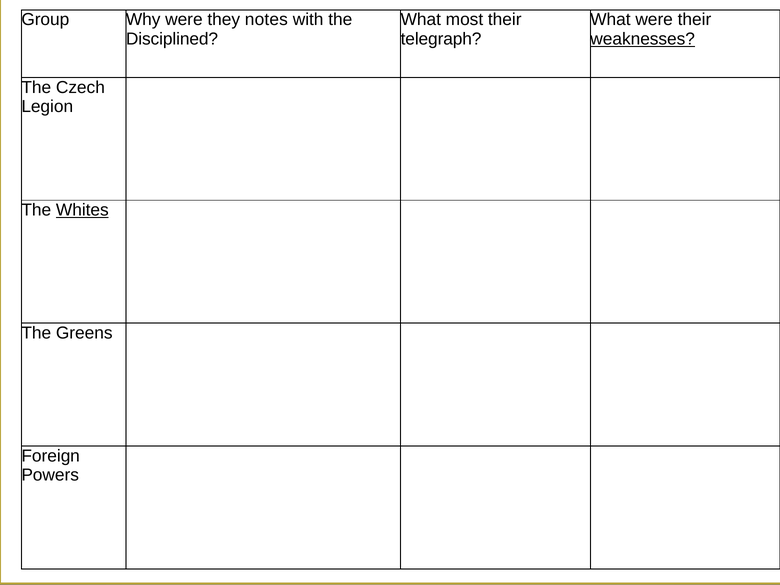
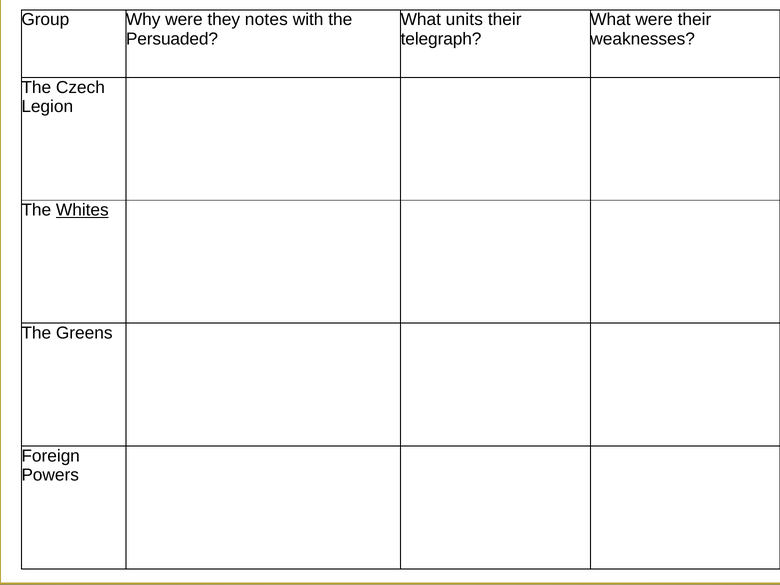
most: most -> units (464, 20)
Disciplined: Disciplined -> Persuaded (172, 39)
weaknesses underline: present -> none (643, 39)
